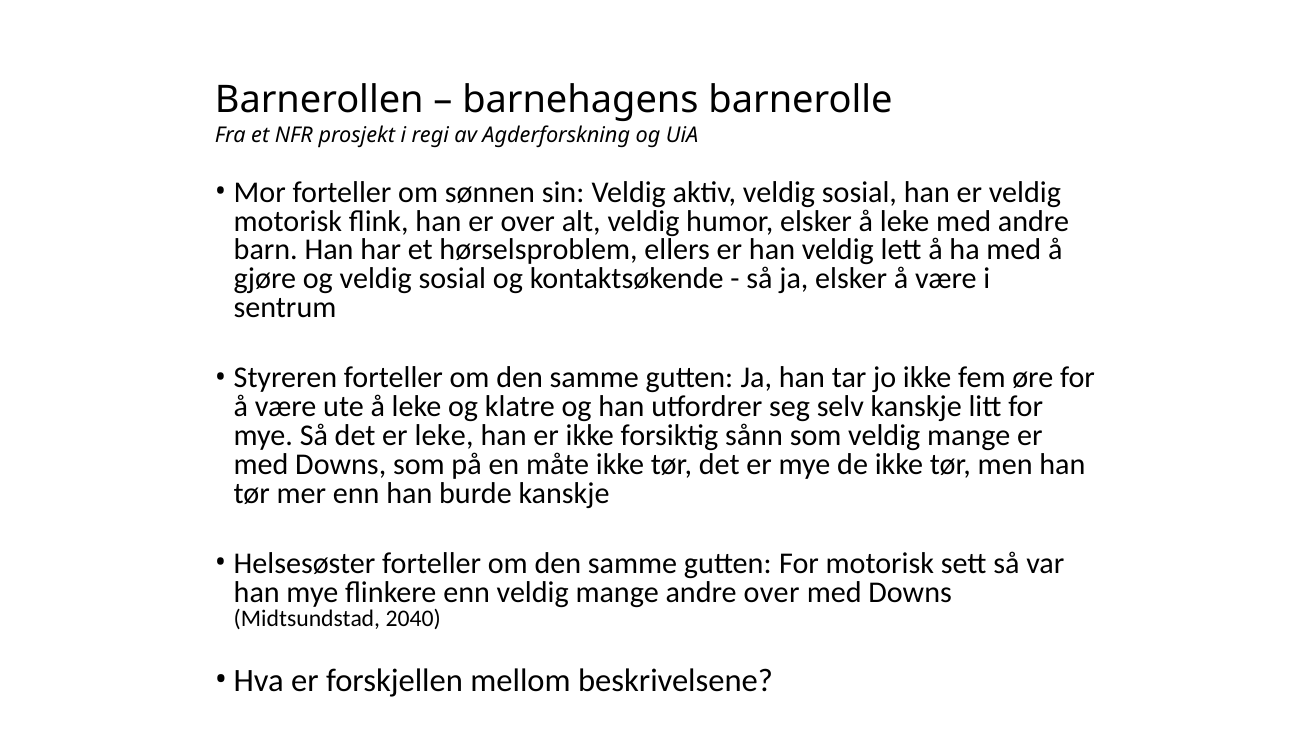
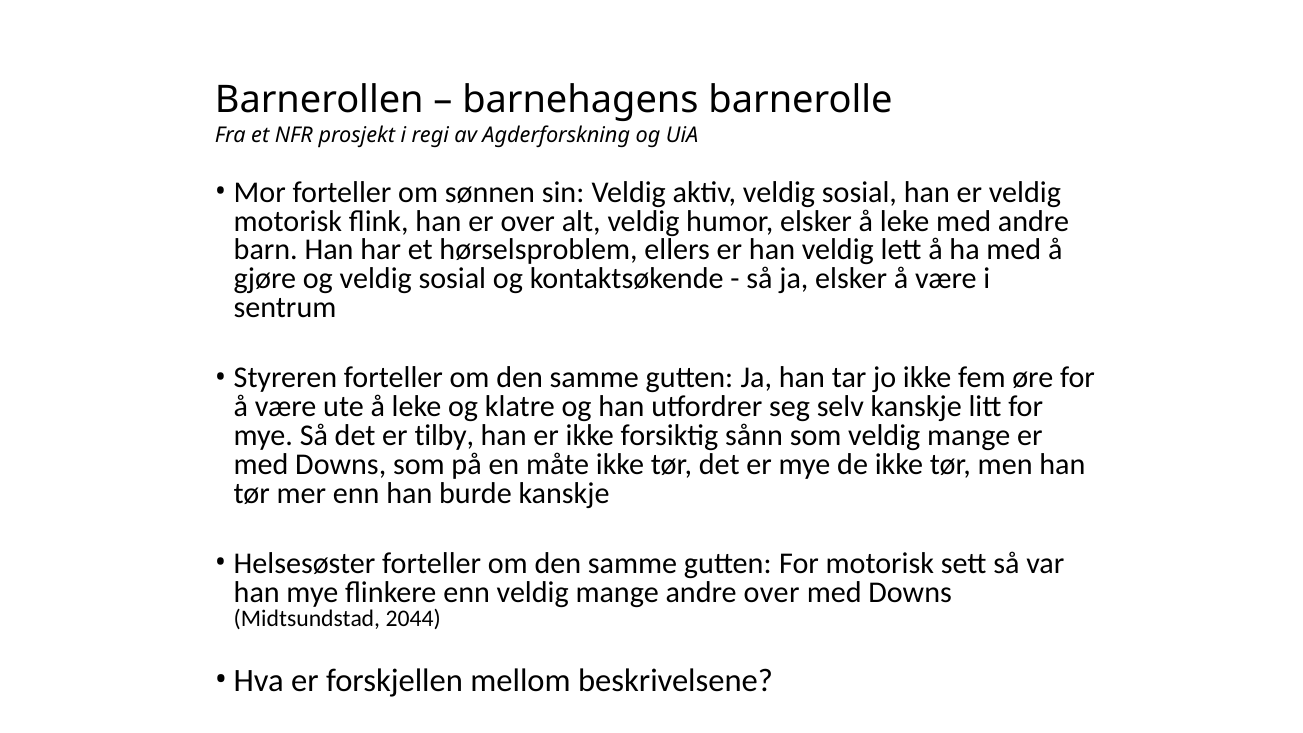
er leke: leke -> tilby (444, 436)
2040: 2040 -> 2044 (413, 619)
